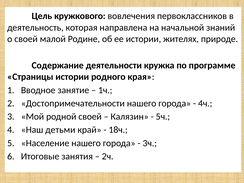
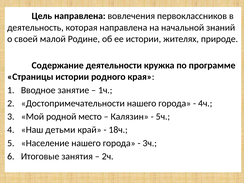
Цель кружкового: кружкового -> направлена (80, 16)
родной своей: своей -> место (90, 117)
